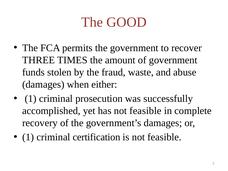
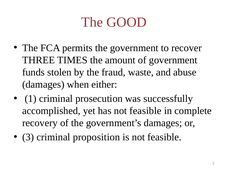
1: 1 -> 3 (28, 137)
certification: certification -> proposition (96, 137)
